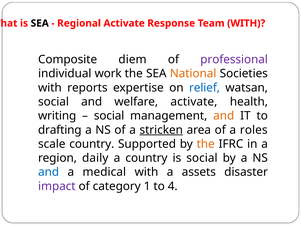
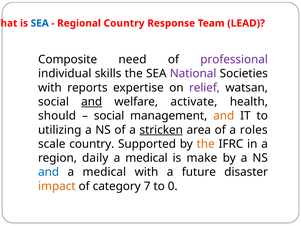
SEA colour: black -> blue (40, 23)
Regional Activate: Activate -> Country (124, 23)
Team WITH: WITH -> LEAD (246, 23)
diem: diem -> need (132, 59)
work: work -> skills (108, 74)
National colour: orange -> purple (193, 74)
relief colour: blue -> purple (205, 88)
and underline: none -> present (92, 102)
writing: writing -> should (57, 116)
drafting: drafting -> utilizing (60, 130)
country: country -> medical (146, 158)
is social: social -> make (202, 158)
assets: assets -> future (199, 172)
impact colour: purple -> orange (57, 186)
1: 1 -> 7 (147, 186)
4: 4 -> 0 (173, 186)
